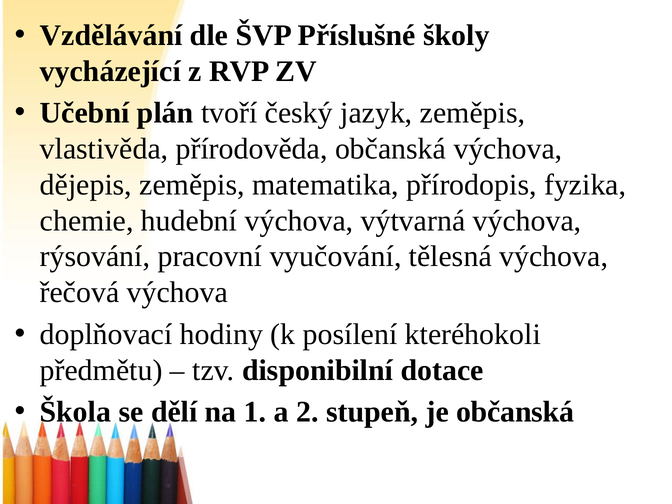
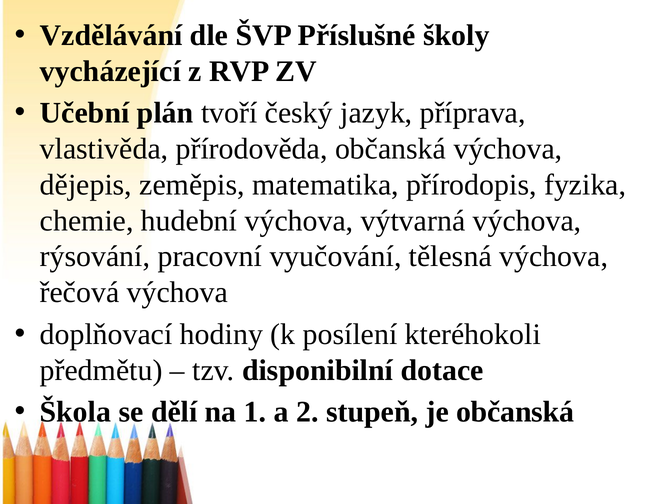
jazyk zeměpis: zeměpis -> příprava (473, 113)
